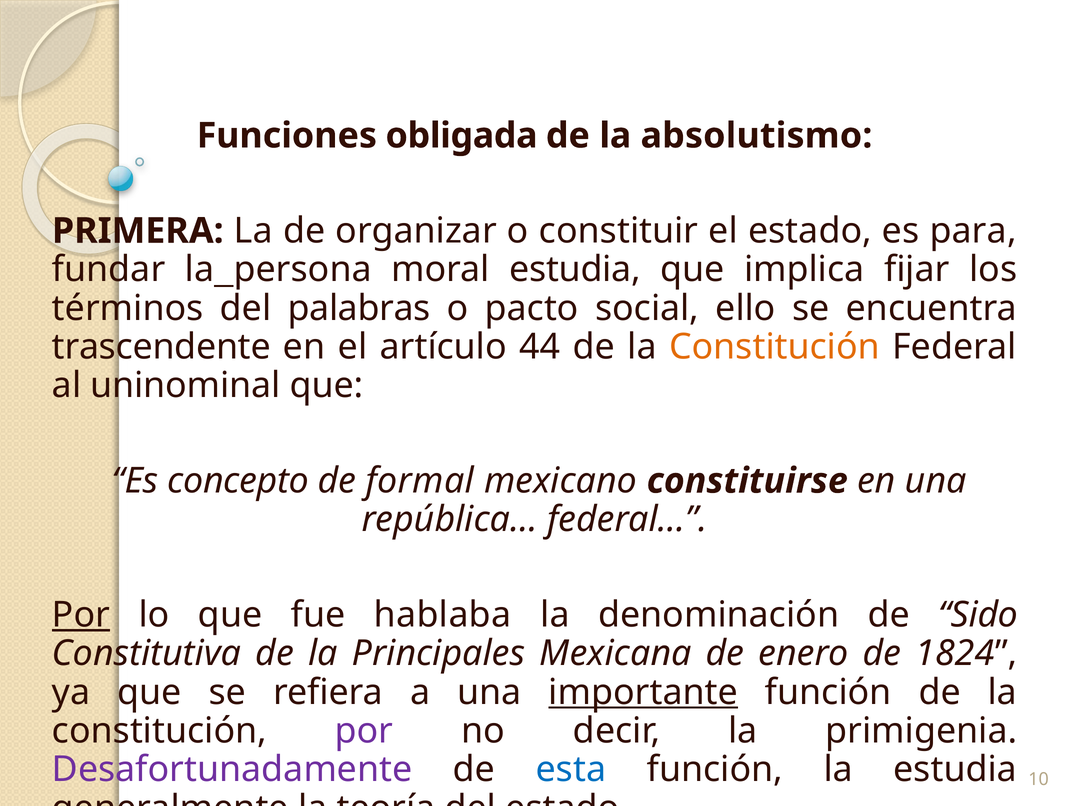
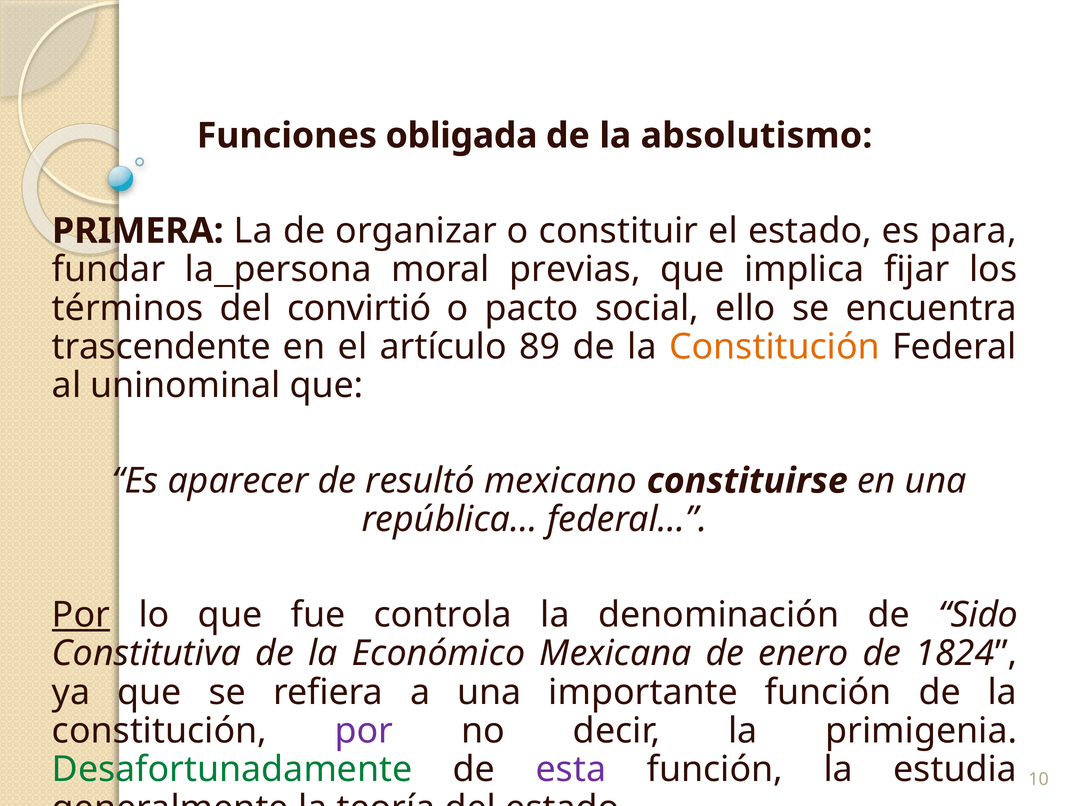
moral estudia: estudia -> previas (575, 269)
palabras: palabras -> convirtió (359, 308)
44: 44 -> 89 (540, 347)
concepto: concepto -> aparecer (238, 481)
formal: formal -> resultó (420, 481)
hablaba: hablaba -> controla (443, 614)
Principales: Principales -> Económico (438, 653)
importante underline: present -> none (643, 692)
Desafortunadamente colour: purple -> green (232, 769)
esta colour: blue -> purple (571, 769)
